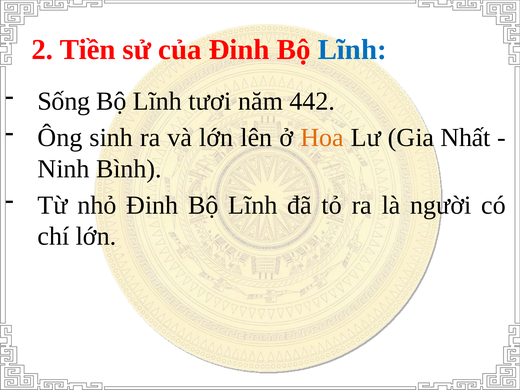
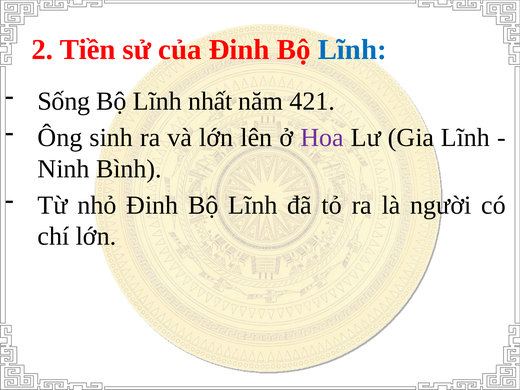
tươi: tươi -> nhất (210, 101)
442: 442 -> 421 (312, 101)
Hoa colour: orange -> purple (322, 138)
Gia Nhất: Nhất -> Lĩnh (465, 138)
